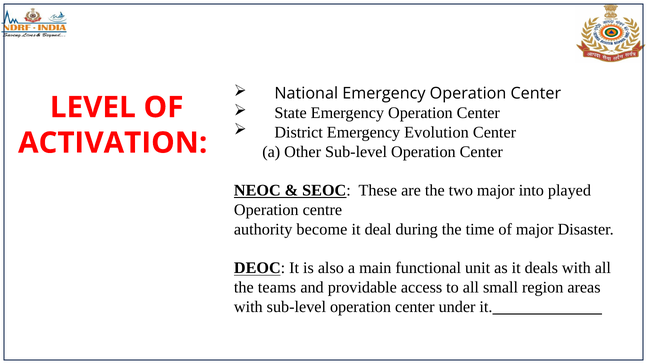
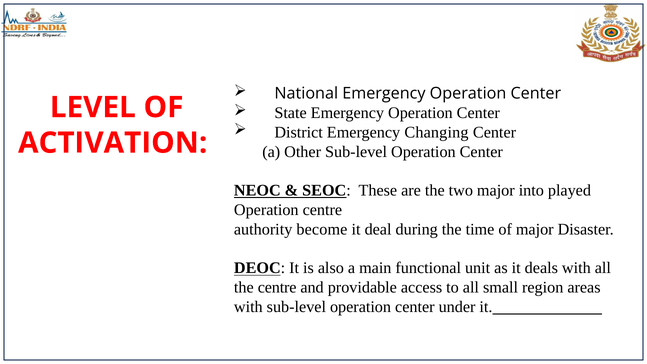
Evolution: Evolution -> Changing (436, 132)
the teams: teams -> centre (277, 288)
